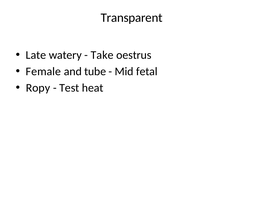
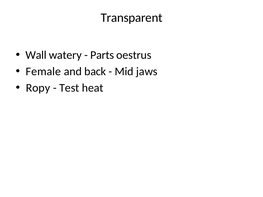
Late: Late -> Wall (36, 55)
Take: Take -> Parts (102, 55)
tube: tube -> back (95, 72)
fetal: fetal -> jaws (147, 72)
